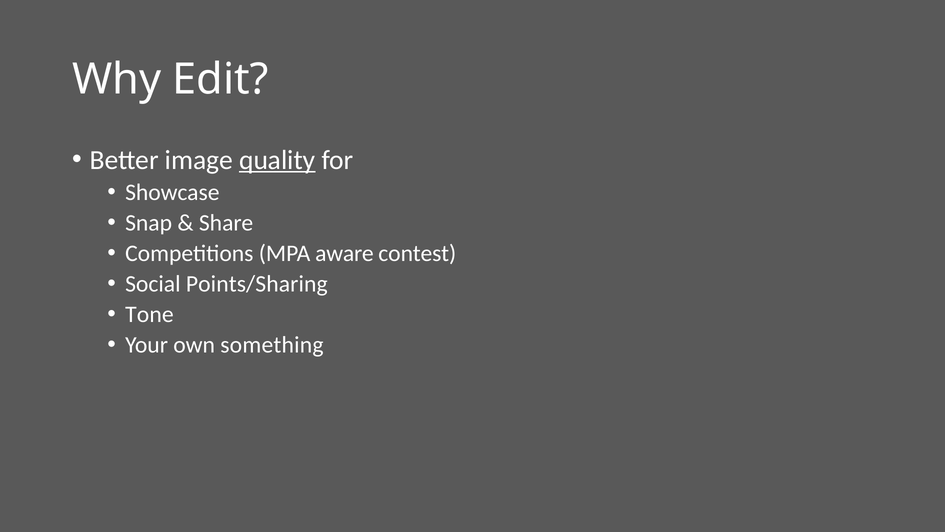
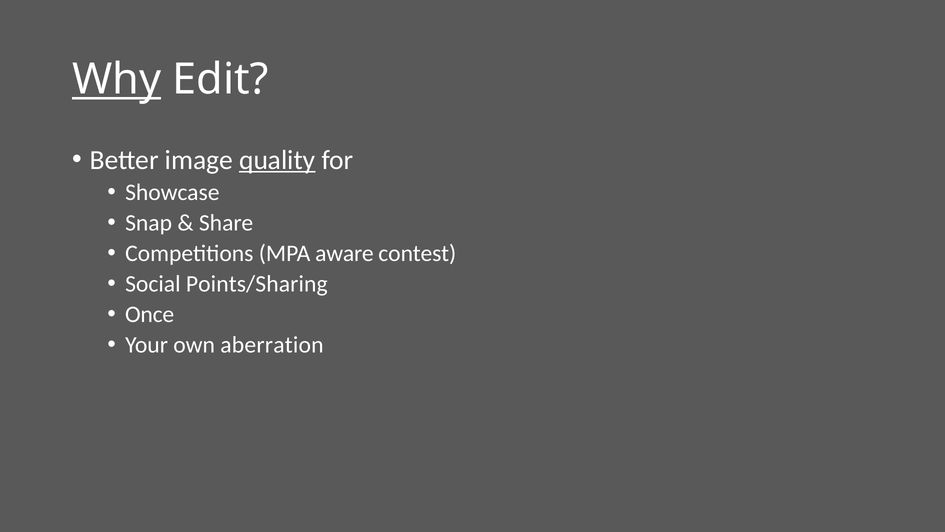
Why underline: none -> present (117, 79)
Tone: Tone -> Once (150, 314)
something: something -> aberration (272, 344)
